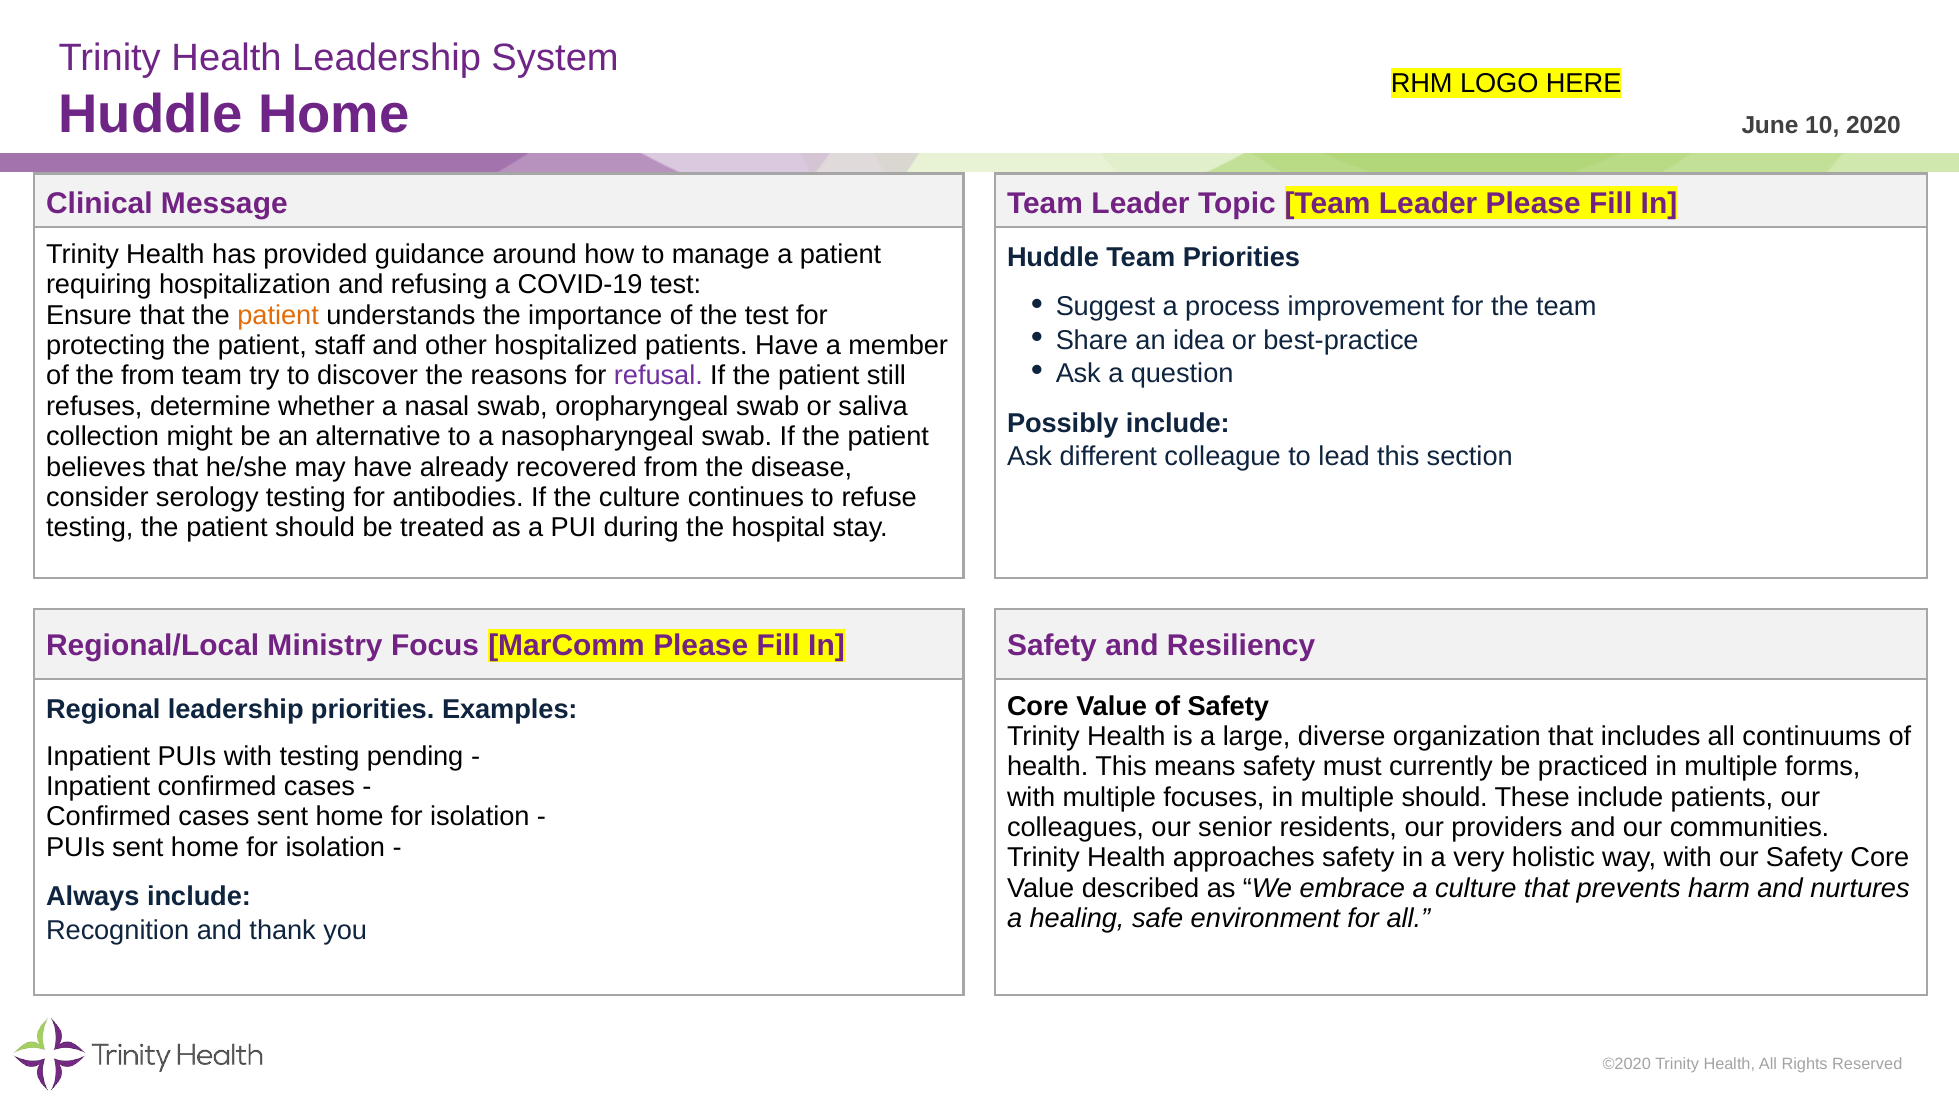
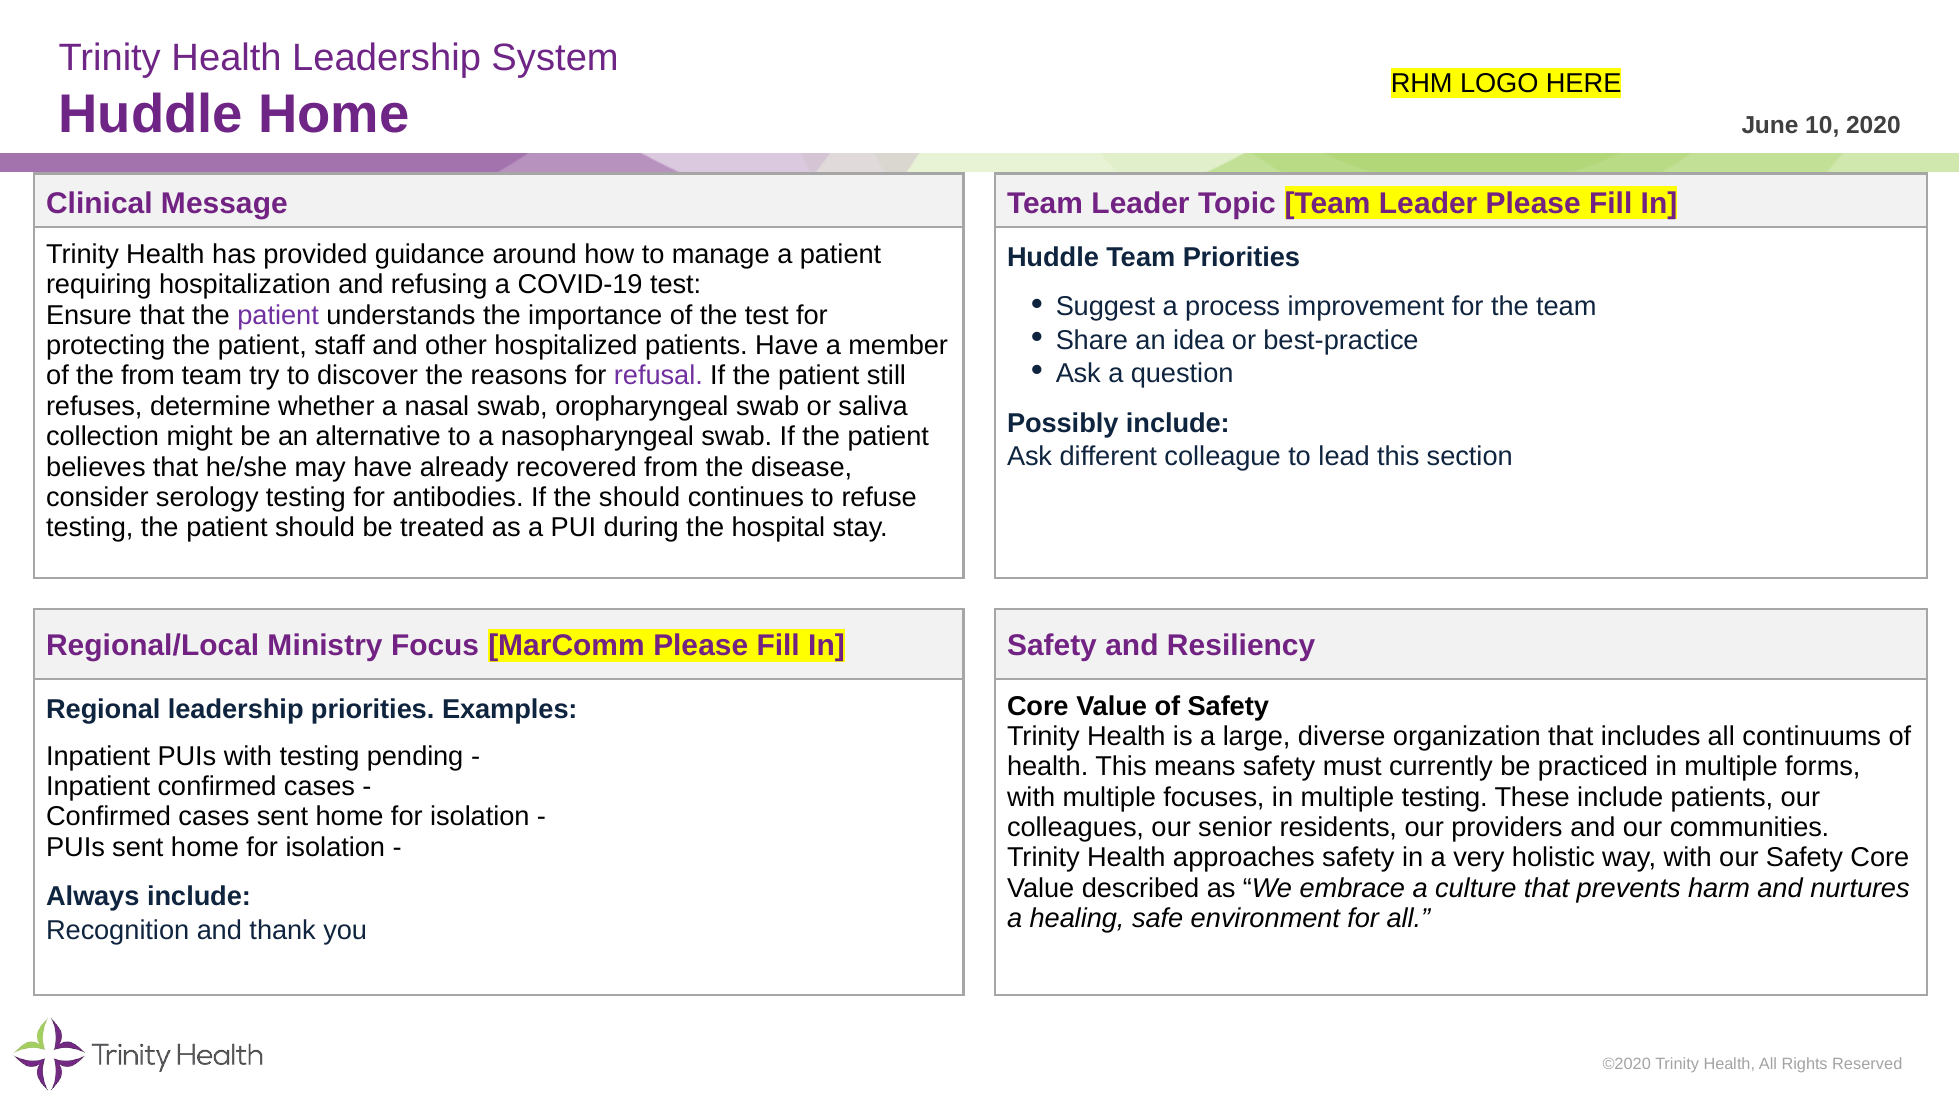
patient colour: orange -> purple (278, 315)
the culture: culture -> should (640, 498)
multiple should: should -> testing (1445, 797)
